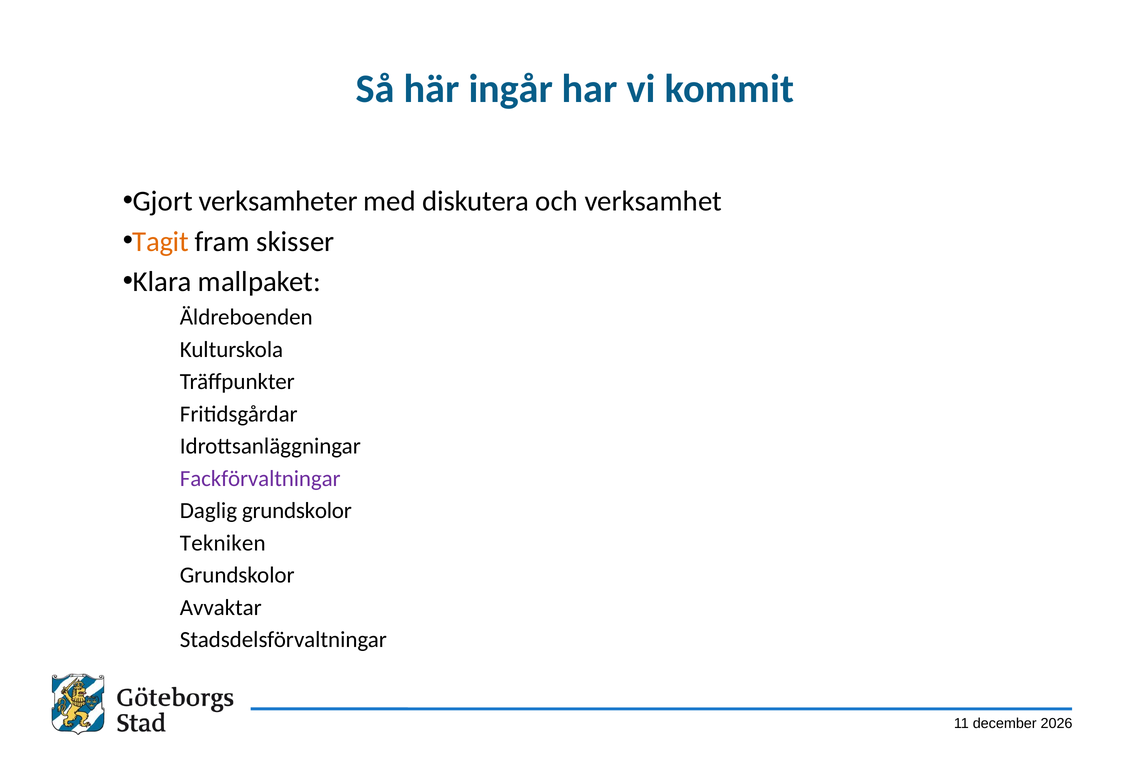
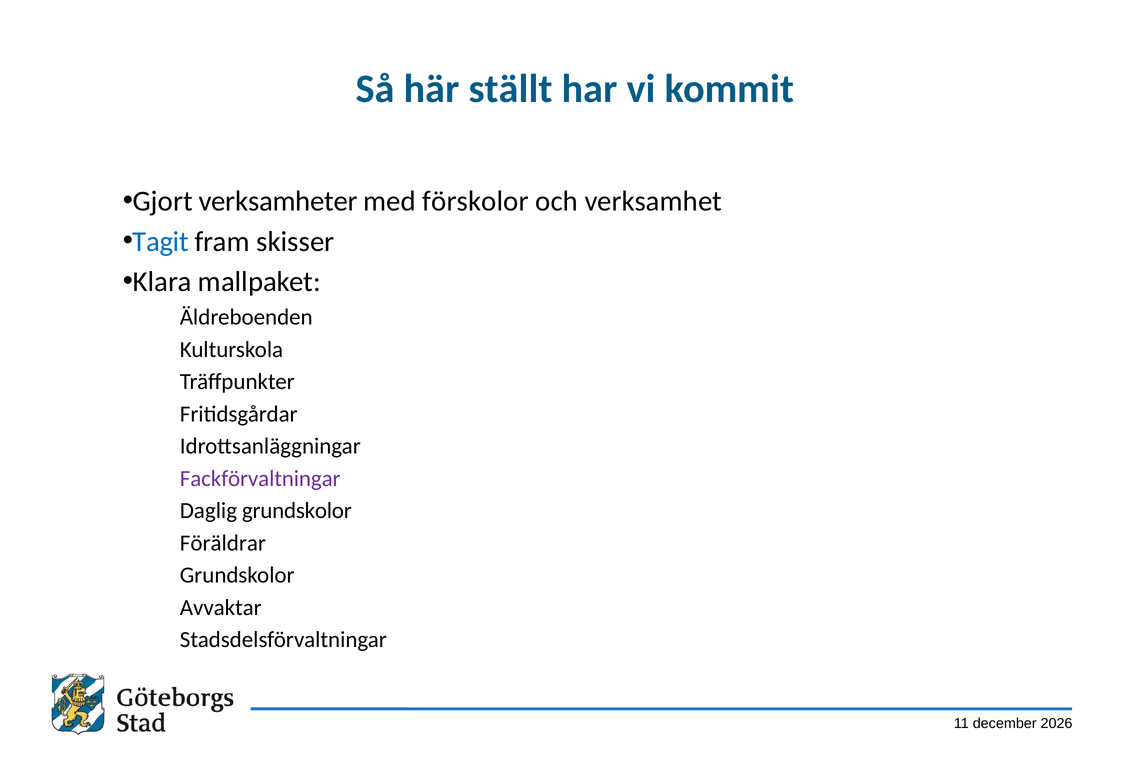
ingår: ingår -> ställt (511, 89)
diskutera: diskutera -> förskolor (476, 201)
Tagit colour: orange -> blue (161, 242)
Tekniken: Tekniken -> Föräldrar (223, 543)
